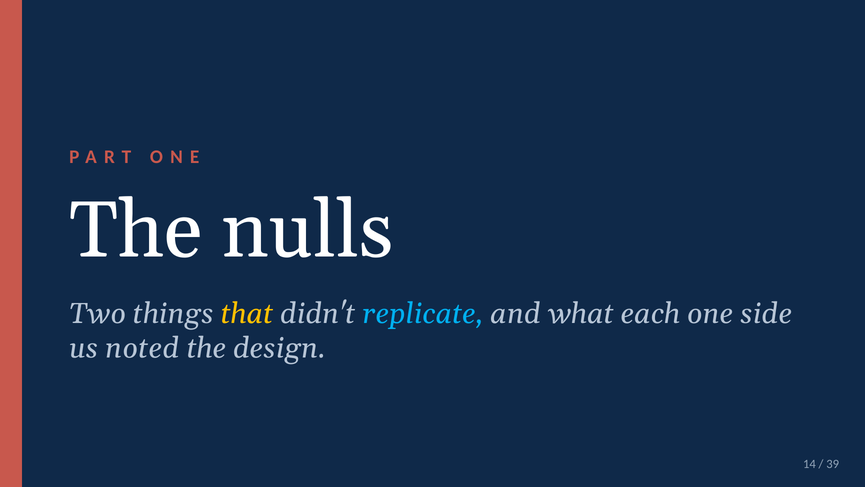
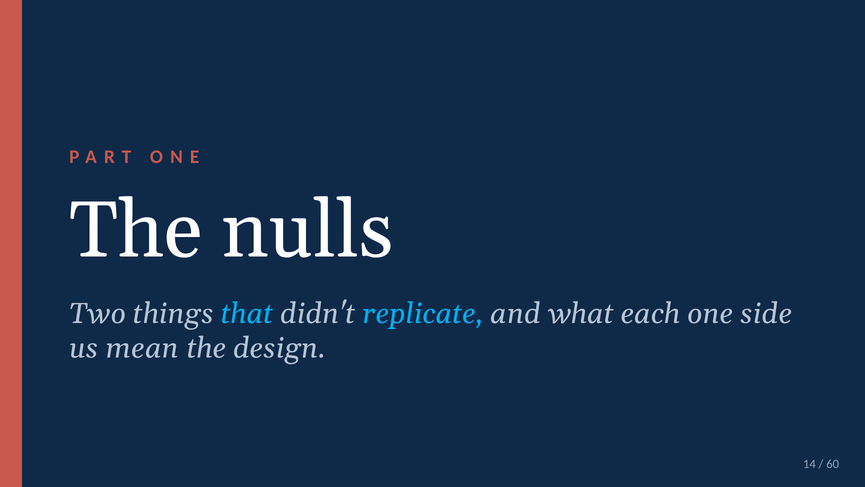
that colour: yellow -> light blue (247, 313)
noted: noted -> mean (142, 348)
39: 39 -> 60 (833, 464)
